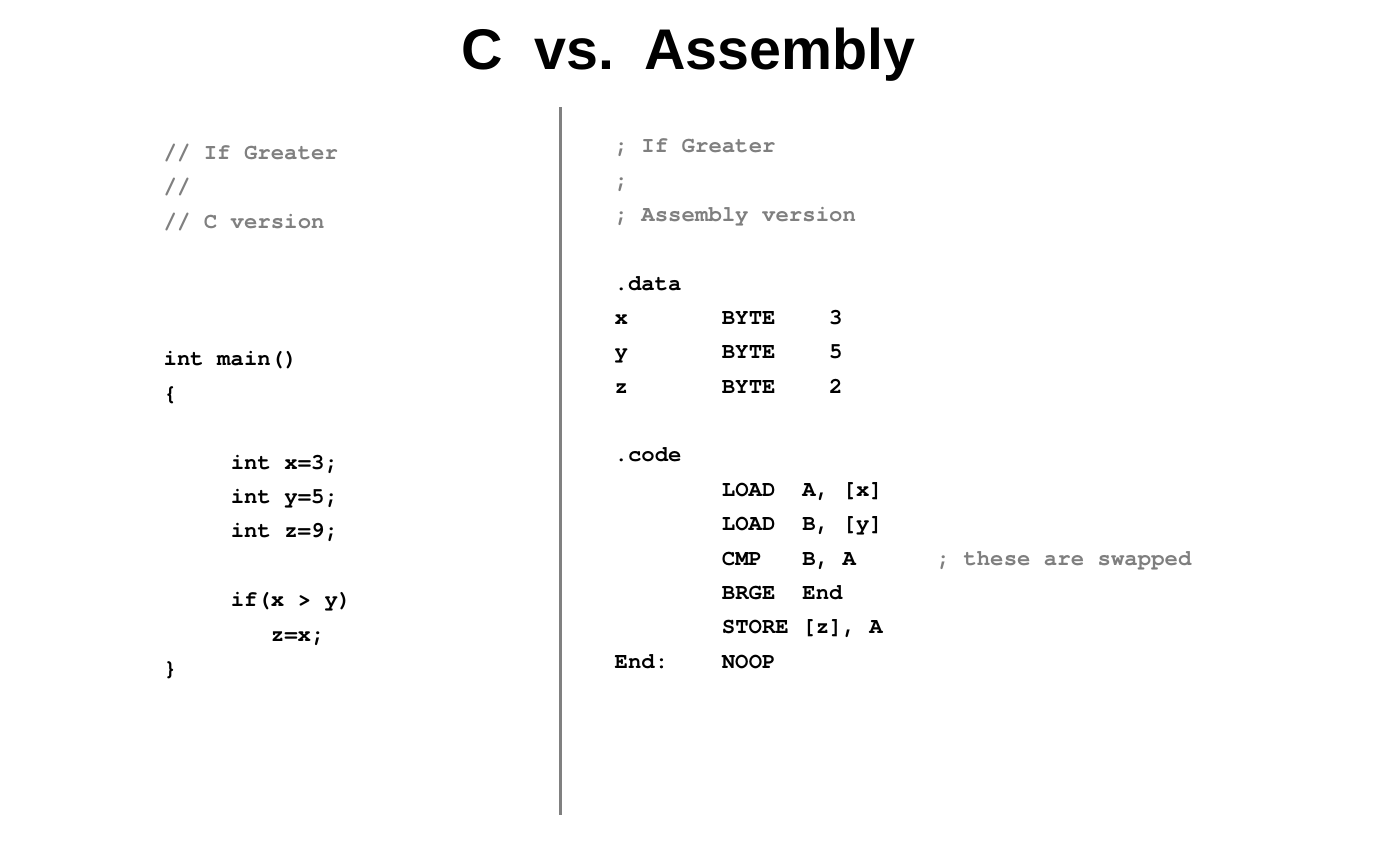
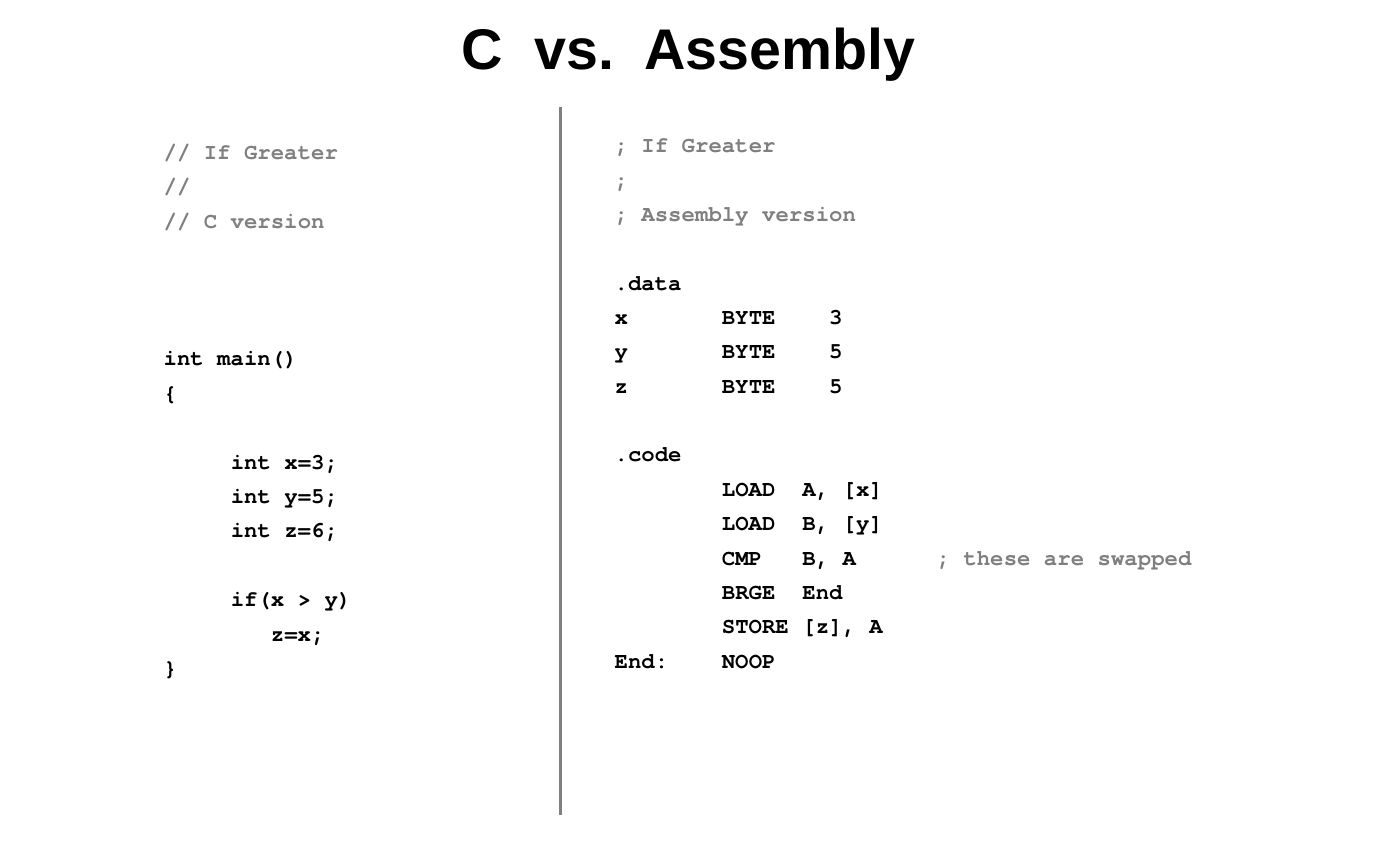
z BYTE 2: 2 -> 5 (836, 386)
z=9: z=9 -> z=6 (311, 531)
